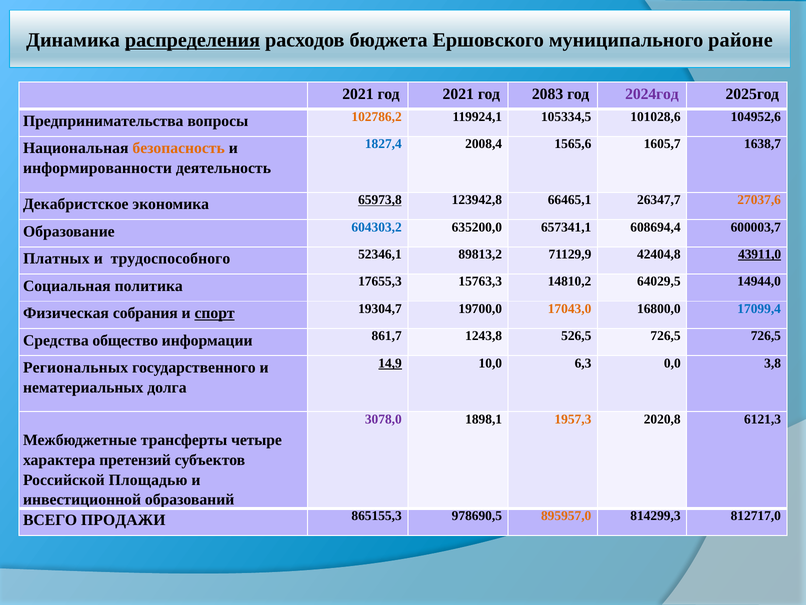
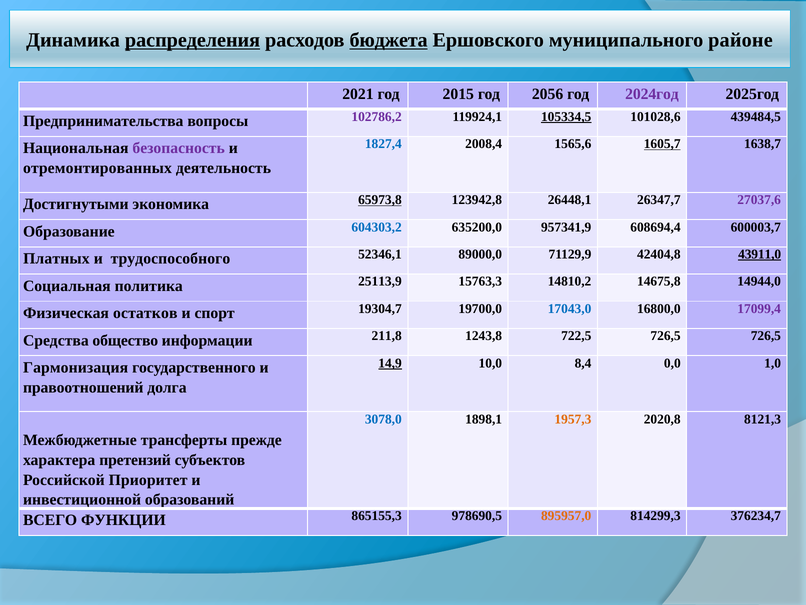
бюджета underline: none -> present (389, 40)
год 2021: 2021 -> 2015 (458, 94)
2083: 2083 -> 2056 (548, 94)
102786,2 colour: orange -> purple (377, 117)
105334,5 underline: none -> present (566, 117)
104952,6: 104952,6 -> 439484,5 (756, 117)
1605,7 underline: none -> present (662, 144)
безопасность colour: orange -> purple (179, 148)
информированности: информированности -> отремонтированных (97, 168)
Декабристское: Декабристское -> Достигнутыми (76, 204)
66465,1: 66465,1 -> 26448,1 (570, 200)
27037,6 colour: orange -> purple (759, 200)
657341,1: 657341,1 -> 957341,9 (566, 227)
89813,2: 89813,2 -> 89000,0 (480, 254)
17655,3: 17655,3 -> 25113,9 (380, 281)
64029,5: 64029,5 -> 14675,8 (659, 281)
собрания: собрания -> остатков (145, 313)
спорт underline: present -> none (215, 313)
17043,0 colour: orange -> blue (570, 309)
17099,4 colour: blue -> purple (759, 309)
861,7: 861,7 -> 211,8 (387, 336)
526,5: 526,5 -> 722,5 (576, 336)
6,3: 6,3 -> 8,4 (583, 363)
3,8: 3,8 -> 1,0 (773, 363)
Региональных: Региональных -> Гармонизация (76, 367)
нематериальных: нематериальных -> правоотношений (83, 387)
3078,0 colour: purple -> blue (383, 419)
6121,3: 6121,3 -> 8121,3 (763, 419)
четыре: четыре -> прежде (256, 440)
Площадью: Площадью -> Приоритет (148, 479)
ПРОДАЖИ: ПРОДАЖИ -> ФУНКЦИИ (123, 520)
812717,0: 812717,0 -> 376234,7 (756, 515)
